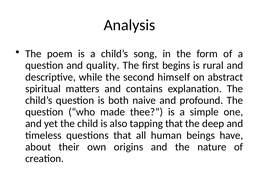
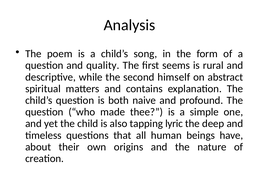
begins: begins -> seems (176, 66)
tapping that: that -> lyric (174, 124)
